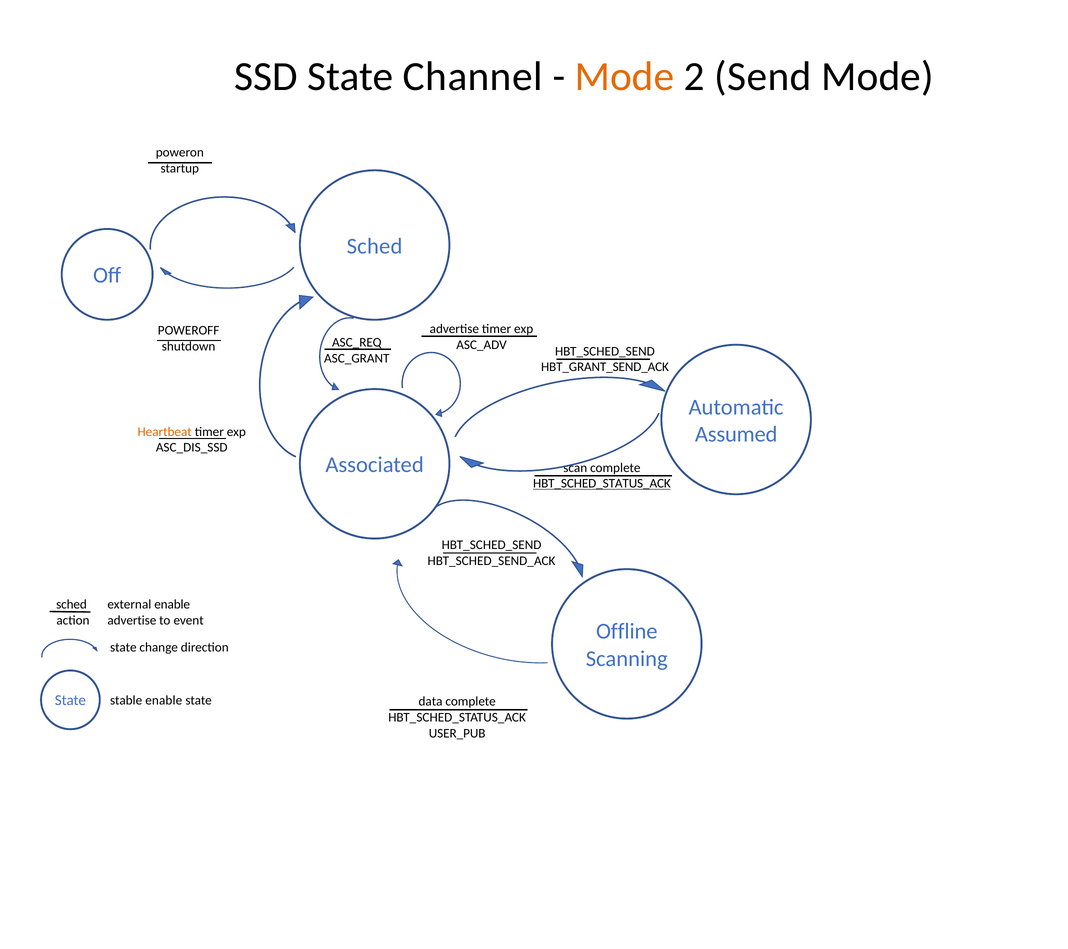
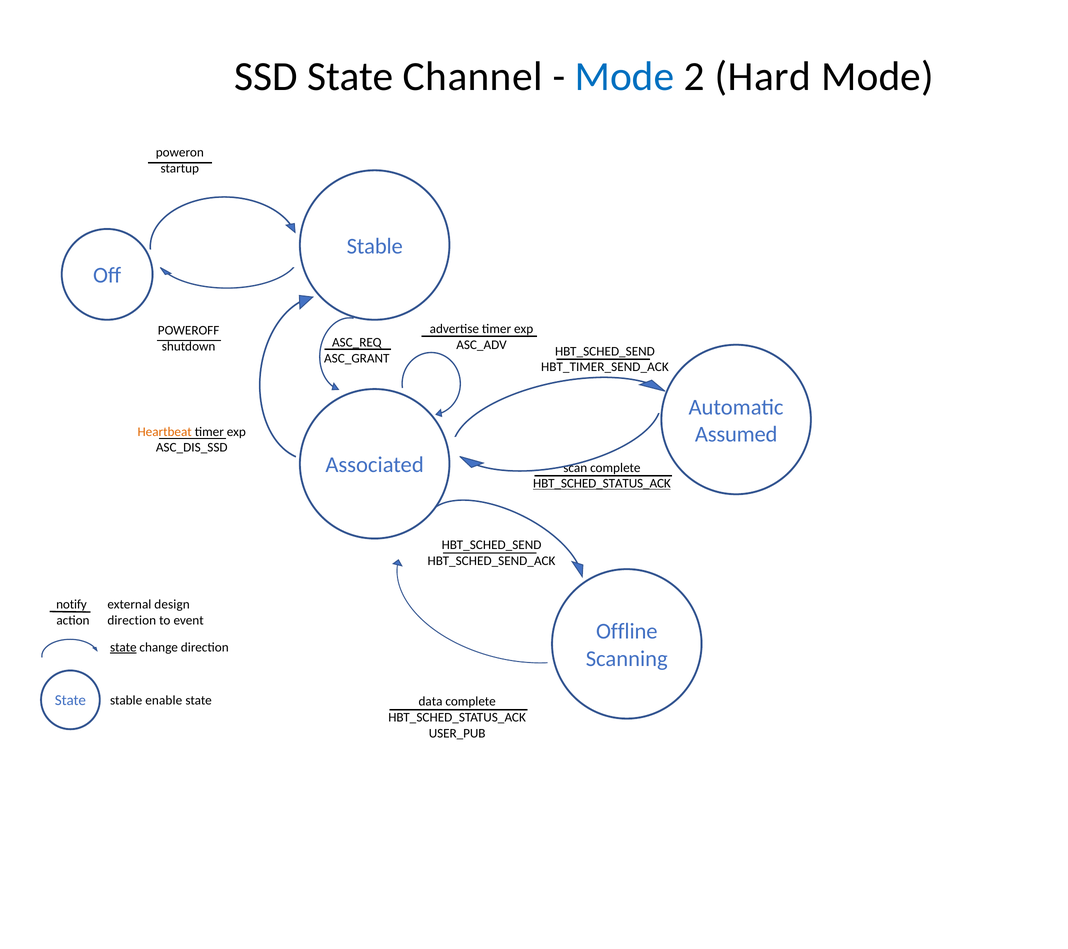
Mode colour: orange -> blue (625, 77)
Send: Send -> Hard (763, 77)
Sched: Sched -> Stable (375, 246)
HBT_GRANT_SEND_ACK: HBT_GRANT_SEND_ACK -> HBT_TIMER_SEND_ACK (605, 367)
sched: sched -> notify (72, 605)
external enable: enable -> design (172, 605)
action advertise: advertise -> direction (132, 620)
state underline: none -> present (123, 647)
